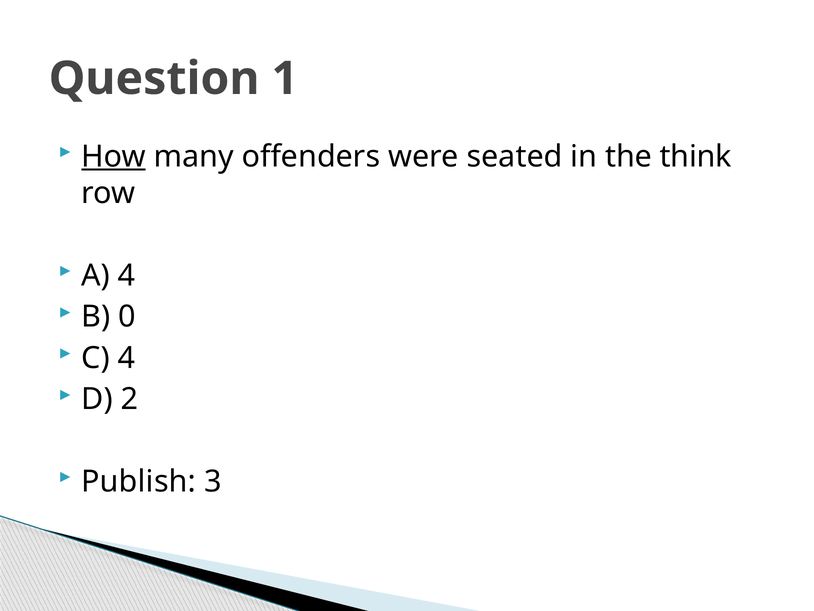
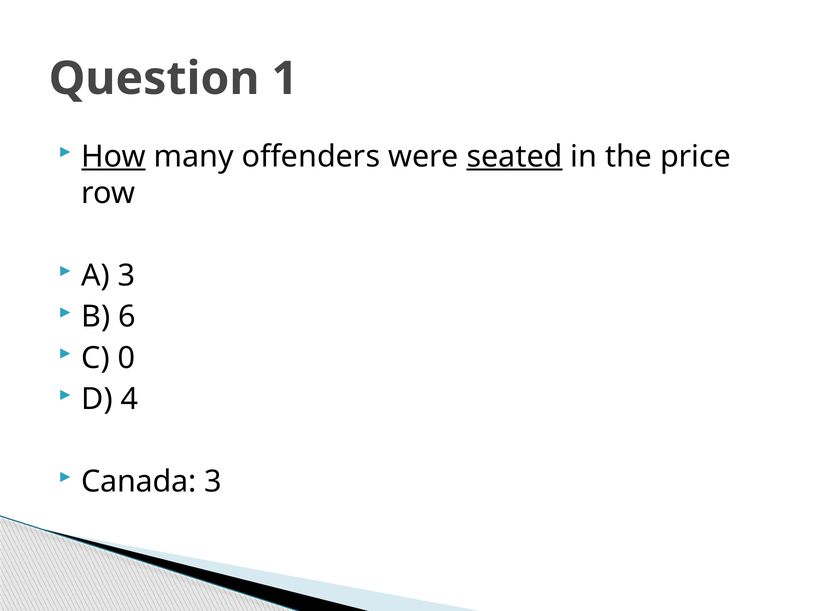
seated underline: none -> present (515, 156)
think: think -> price (696, 156)
A 4: 4 -> 3 (126, 275)
0: 0 -> 6 (127, 317)
C 4: 4 -> 0 (126, 358)
2: 2 -> 4 (129, 399)
Publish: Publish -> Canada (139, 481)
